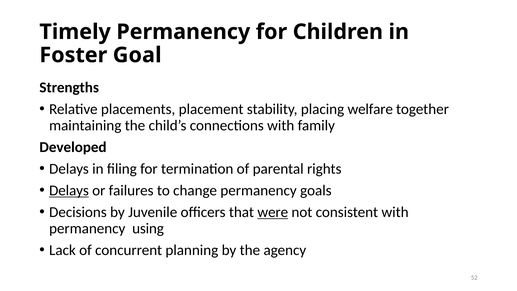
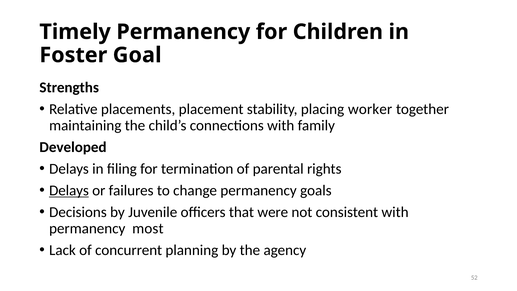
welfare: welfare -> worker (370, 109)
were underline: present -> none (273, 212)
using: using -> most (148, 228)
